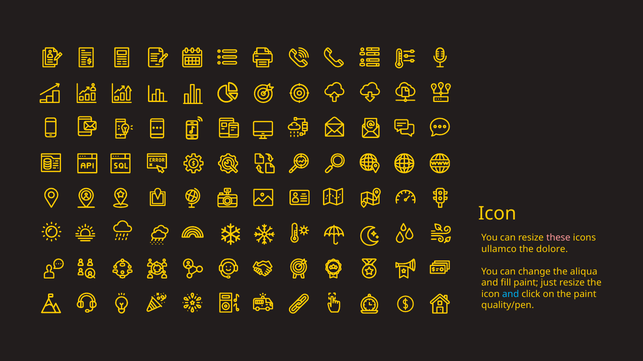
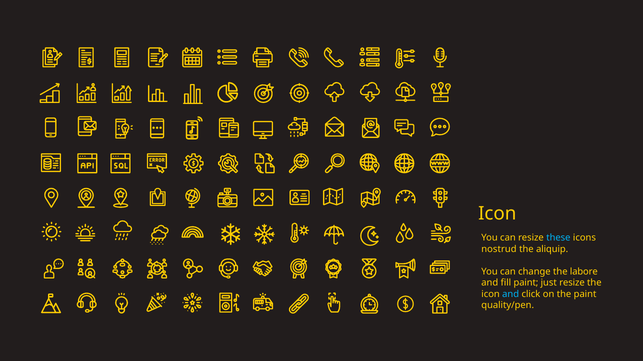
these colour: pink -> light blue (558, 238)
ullamco: ullamco -> nostrud (499, 250)
dolore: dolore -> aliquip (552, 250)
aliqua: aliqua -> labore (584, 272)
